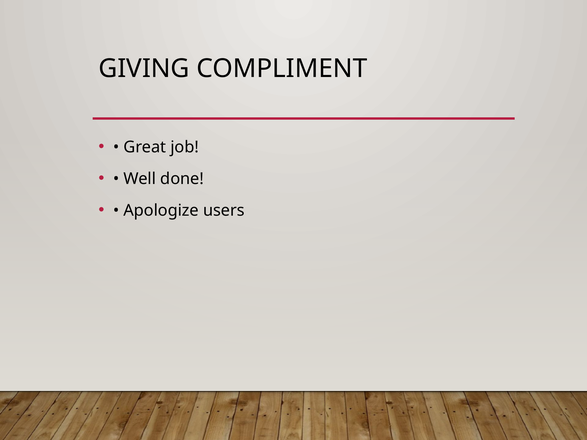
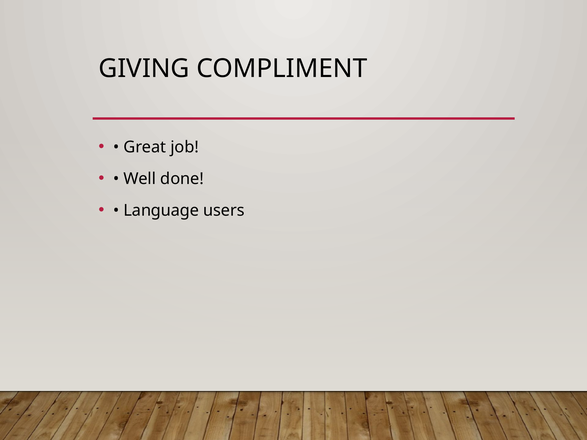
Apologize: Apologize -> Language (161, 210)
